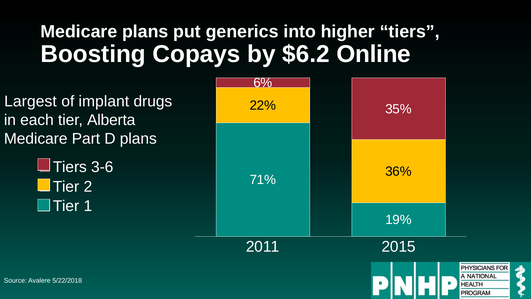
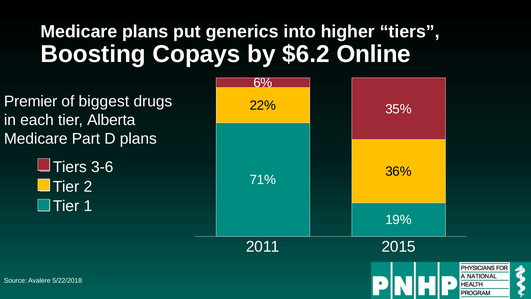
Largest: Largest -> Premier (31, 101)
implant: implant -> biggest (104, 101)
